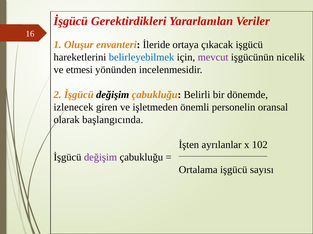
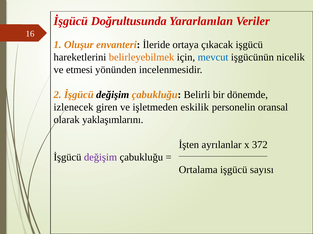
Gerektirdikleri: Gerektirdikleri -> Doğrultusunda (129, 21)
belirleyebilmek colour: blue -> orange (142, 57)
mevcut colour: purple -> blue (213, 57)
önemli: önemli -> eskilik (195, 108)
başlangıcında: başlangıcında -> yaklaşımlarını (113, 120)
102: 102 -> 372 (260, 145)
